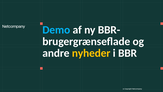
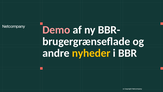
Demo colour: light blue -> pink (56, 30)
